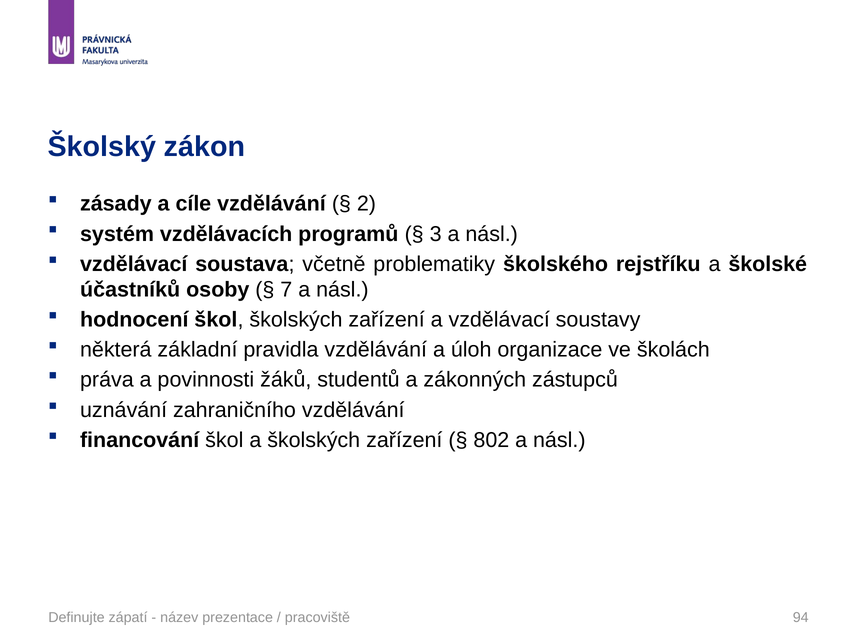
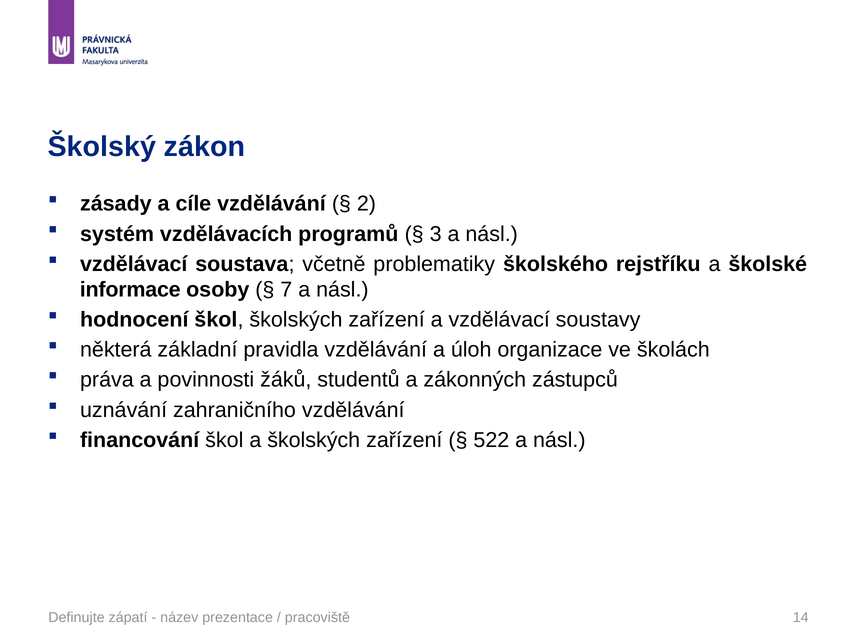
účastníků: účastníků -> informace (130, 290)
802: 802 -> 522 (491, 440)
94: 94 -> 14 (801, 618)
